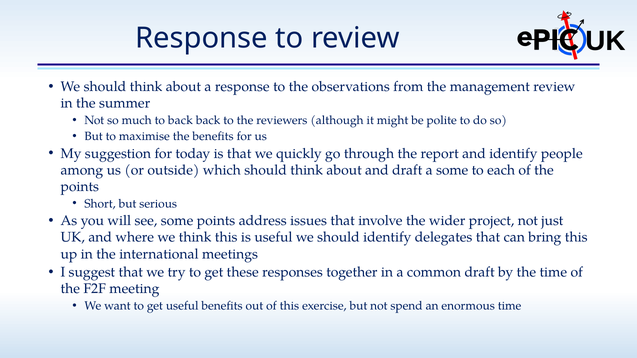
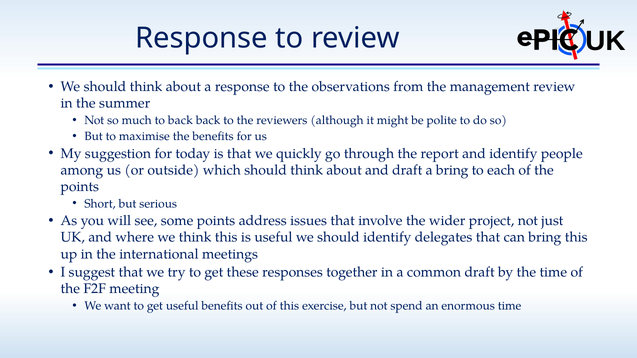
a some: some -> bring (452, 170)
